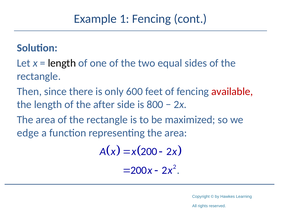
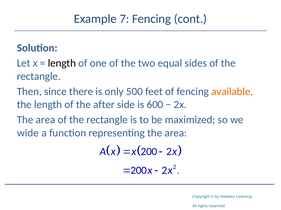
1: 1 -> 7 (124, 19)
600: 600 -> 500 (134, 92)
available colour: red -> orange (232, 92)
800: 800 -> 600 (155, 105)
edge: edge -> wide (28, 133)
